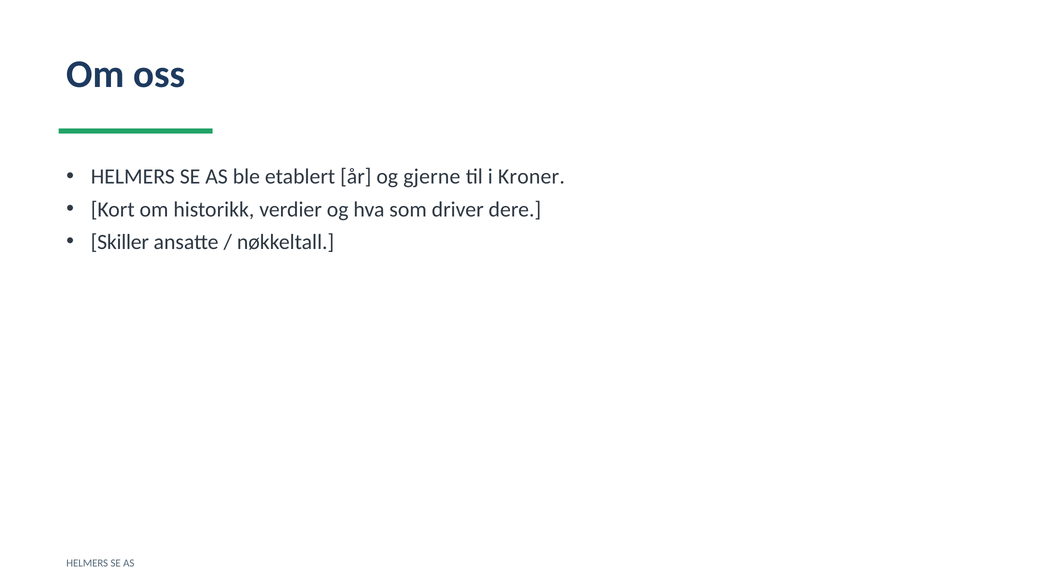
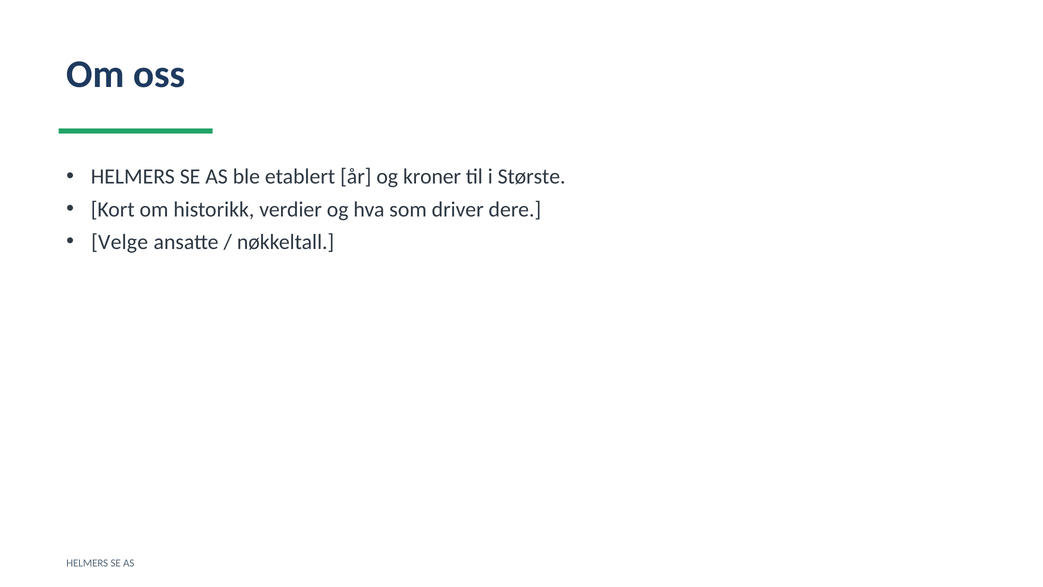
gjerne: gjerne -> kroner (432, 177)
Kroner: Kroner -> Største (532, 177)
Skiller: Skiller -> Velge (120, 242)
